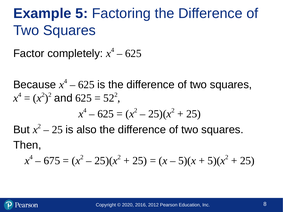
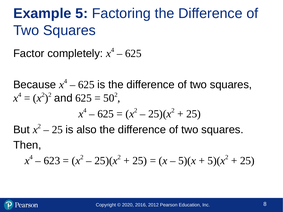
52: 52 -> 50 (109, 98)
675: 675 -> 623 (52, 161)
